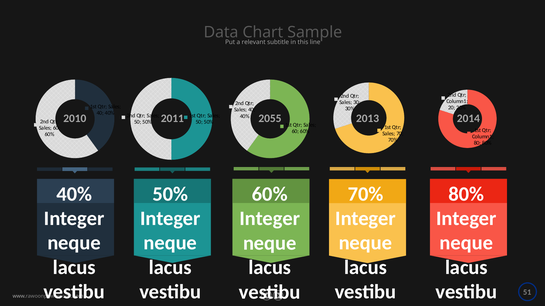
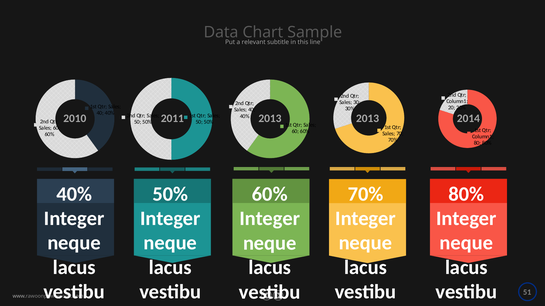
2011 2055: 2055 -> 2013 (270, 119)
